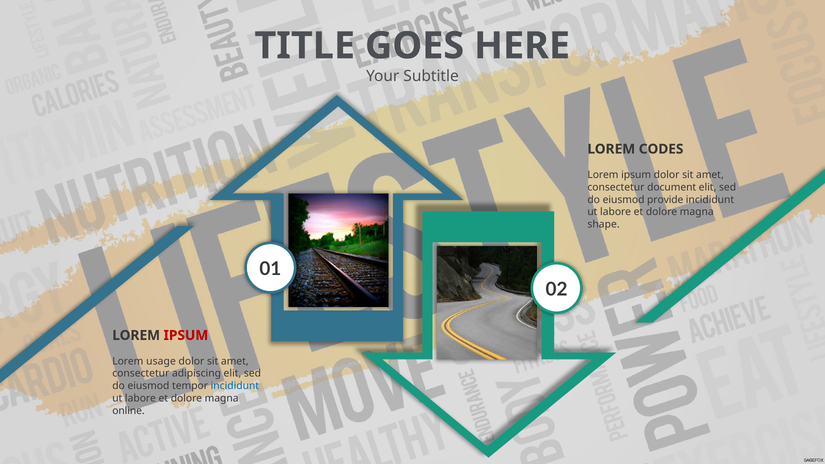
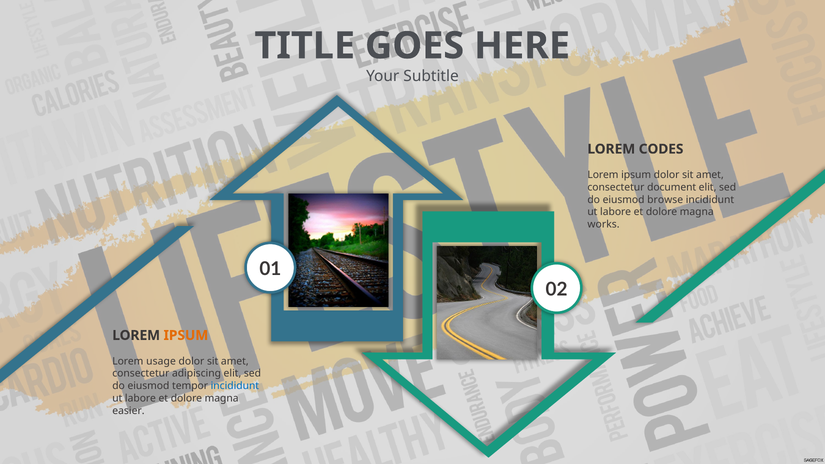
provide: provide -> browse (665, 200)
shape: shape -> works (604, 224)
IPSUM colour: red -> orange (186, 335)
online: online -> easier (128, 411)
